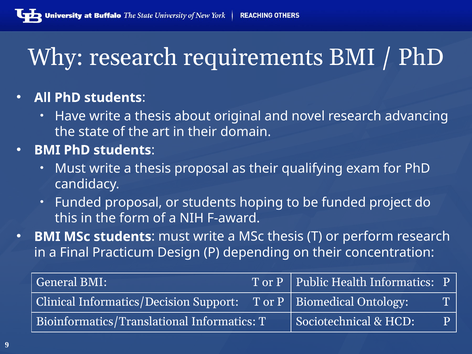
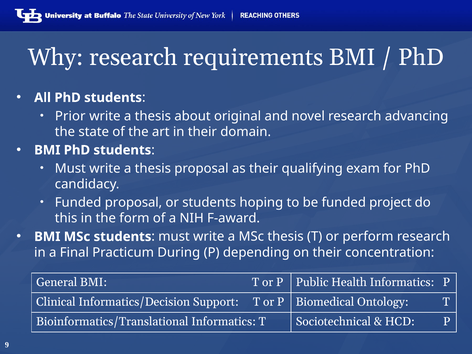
Have: Have -> Prior (70, 116)
Design: Design -> During (179, 252)
